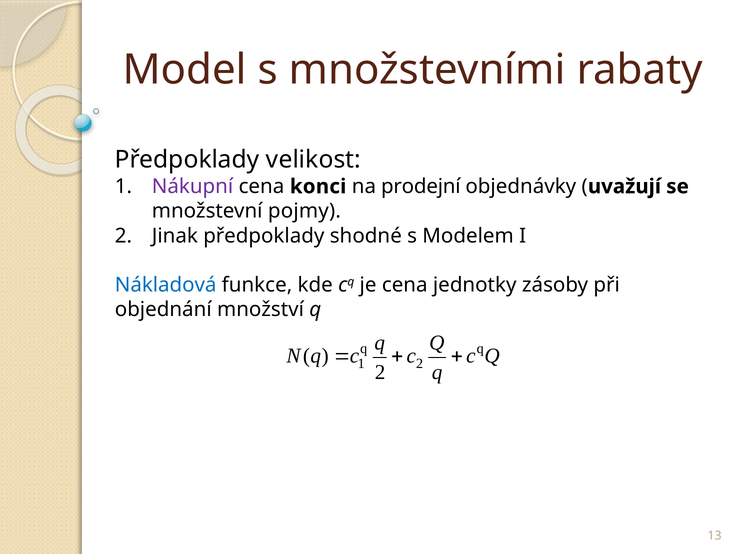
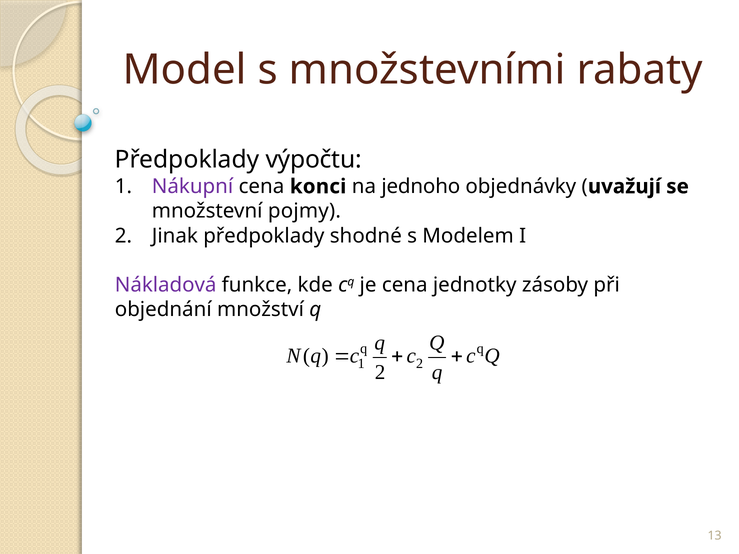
velikost: velikost -> výpočtu (314, 160)
prodejní: prodejní -> jednoho (421, 187)
Nákladová colour: blue -> purple (166, 285)
